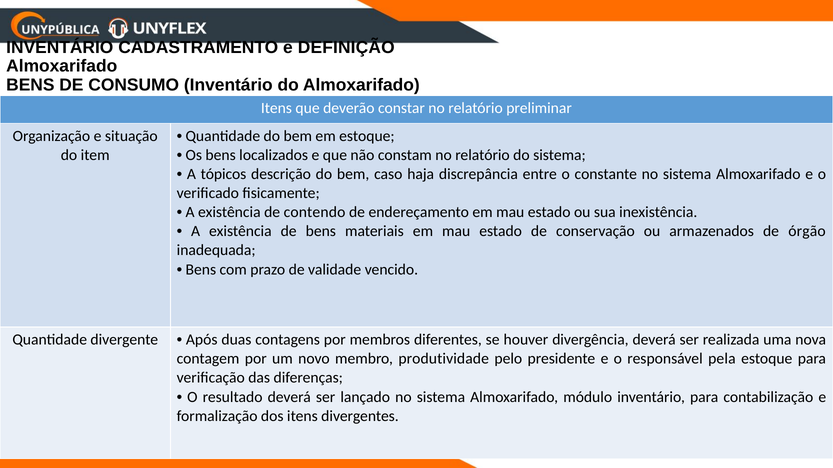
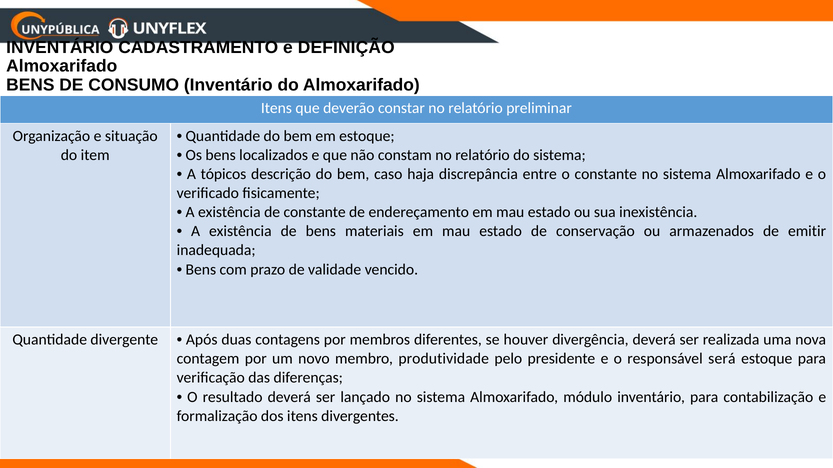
de contendo: contendo -> constante (315, 212)
órgão: órgão -> emitir (807, 232)
pela: pela -> será (722, 359)
